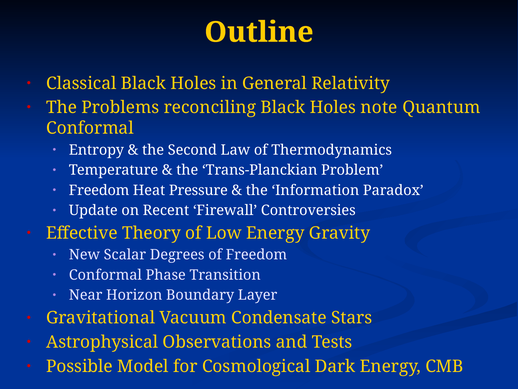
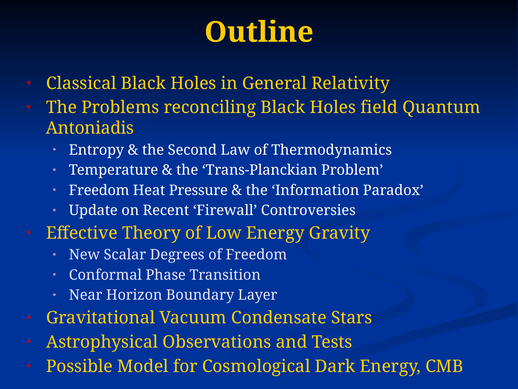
note: note -> field (379, 107)
Conformal: Conformal -> Antoniadis (90, 128)
